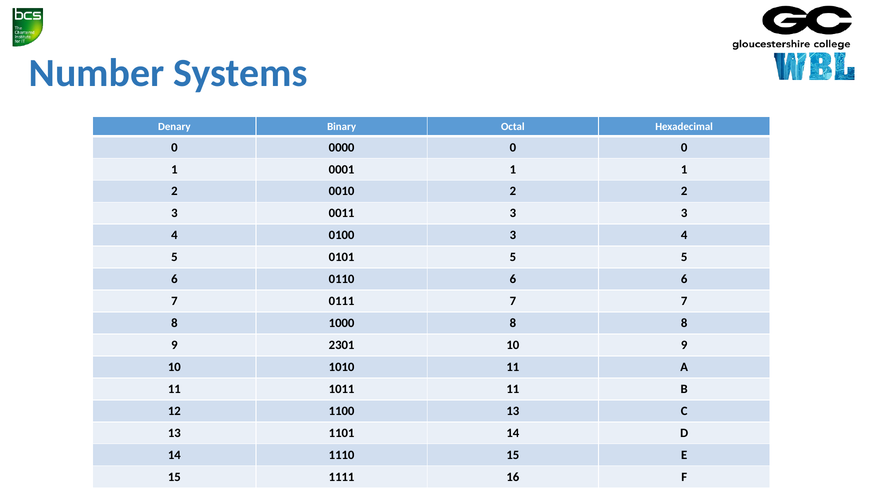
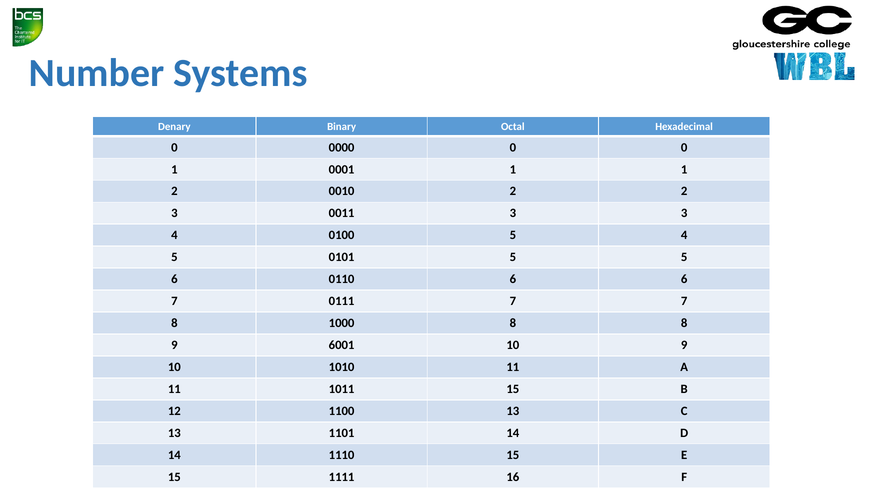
0100 3: 3 -> 5 (513, 235)
2301: 2301 -> 6001 (342, 345)
1011 11: 11 -> 15 (513, 389)
